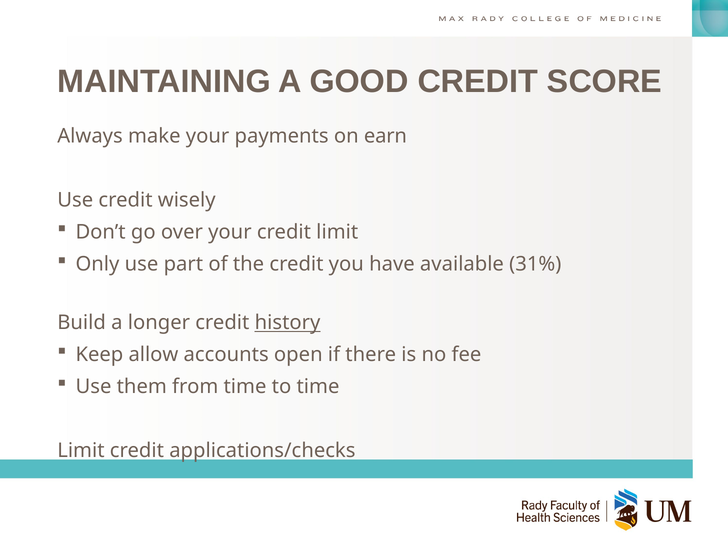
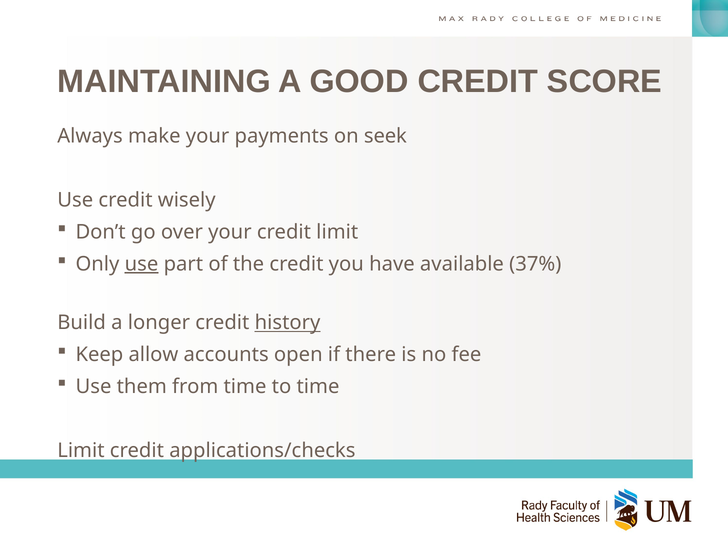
earn: earn -> seek (385, 136)
use underline: none -> present (142, 264)
31%: 31% -> 37% (535, 264)
